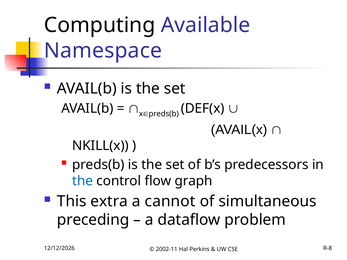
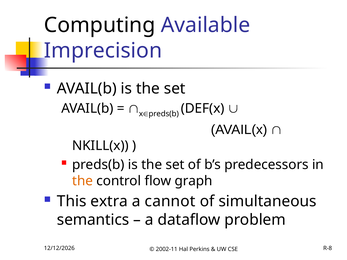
Namespace: Namespace -> Imprecision (103, 51)
the colour: blue -> orange (83, 181)
preceding: preceding -> semantics (93, 220)
